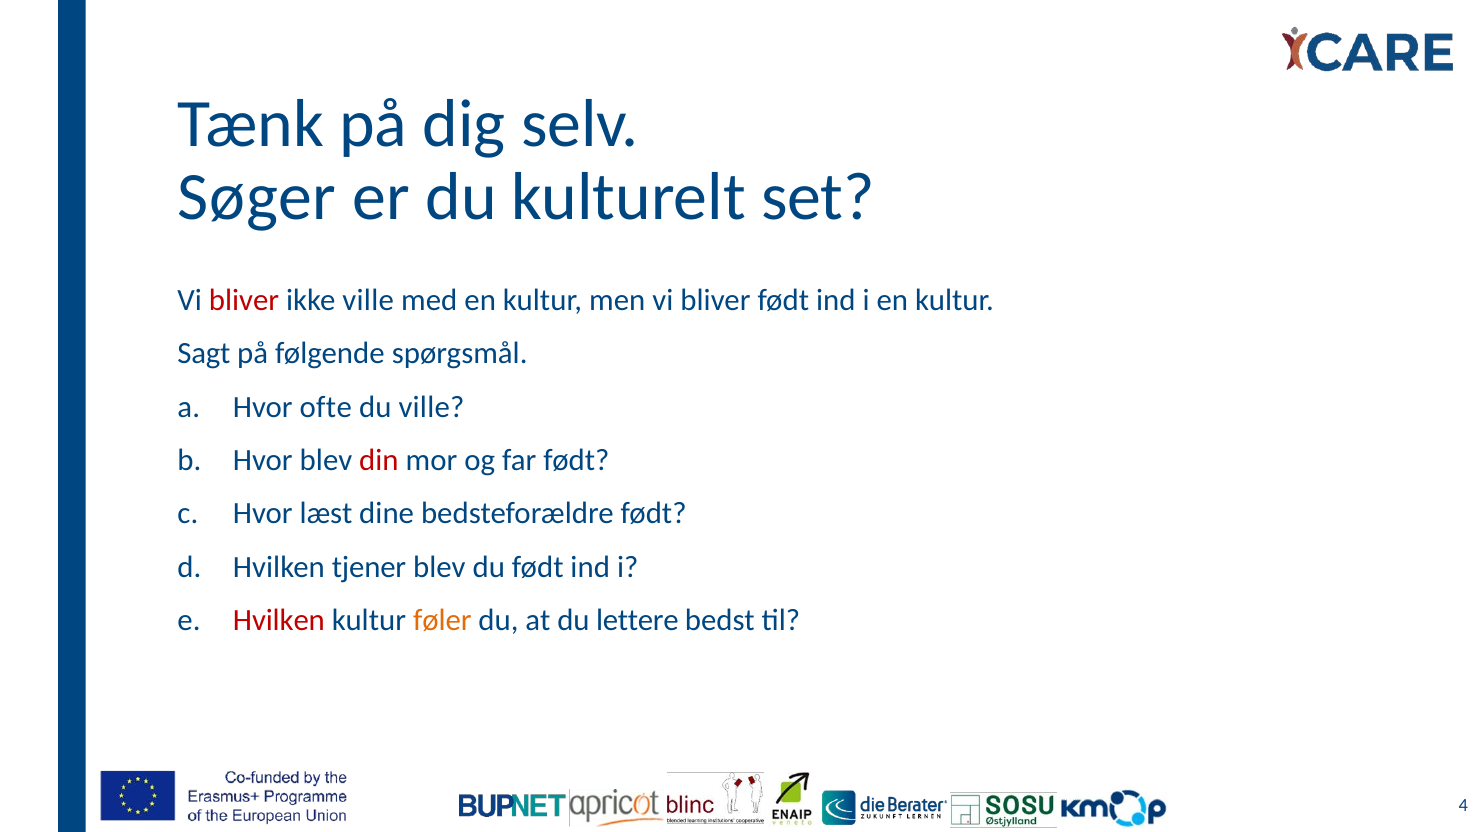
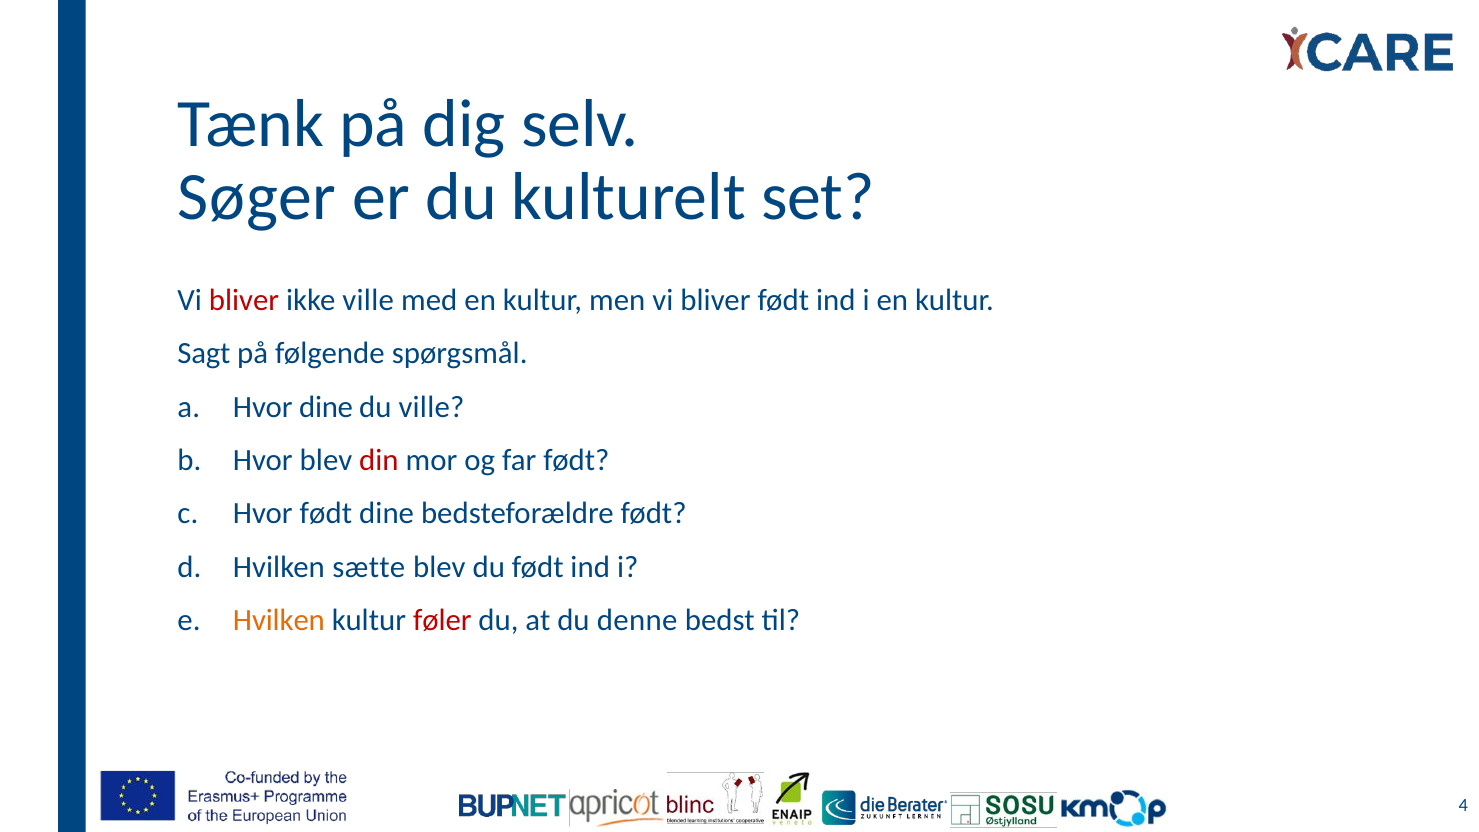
Hvor ofte: ofte -> dine (326, 407)
Hvor læst: læst -> født (326, 514)
tjener: tjener -> sætte (369, 567)
Hvilken colour: red -> orange (279, 620)
føler colour: orange -> red (442, 620)
lettere: lettere -> denne (637, 620)
